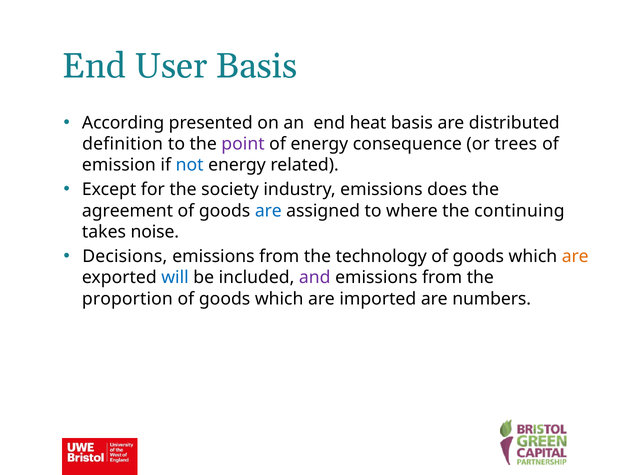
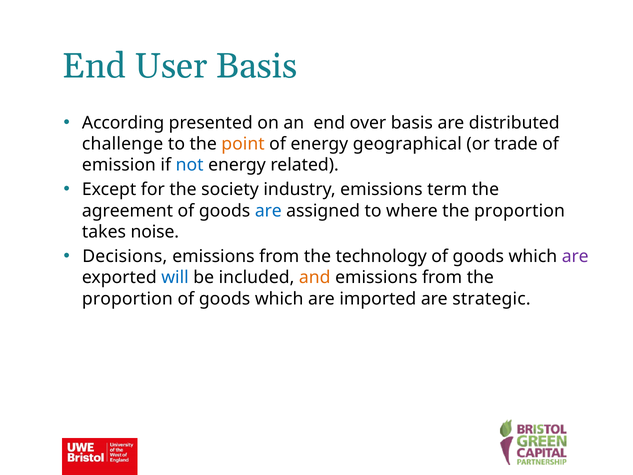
heat: heat -> over (368, 123)
definition: definition -> challenge (123, 144)
point colour: purple -> orange (243, 144)
consequence: consequence -> geographical (407, 144)
trees: trees -> trade (516, 144)
does: does -> term (447, 190)
where the continuing: continuing -> proportion (519, 211)
are colour: orange -> purple (575, 256)
and colour: purple -> orange (315, 277)
numbers: numbers -> strategic (492, 299)
